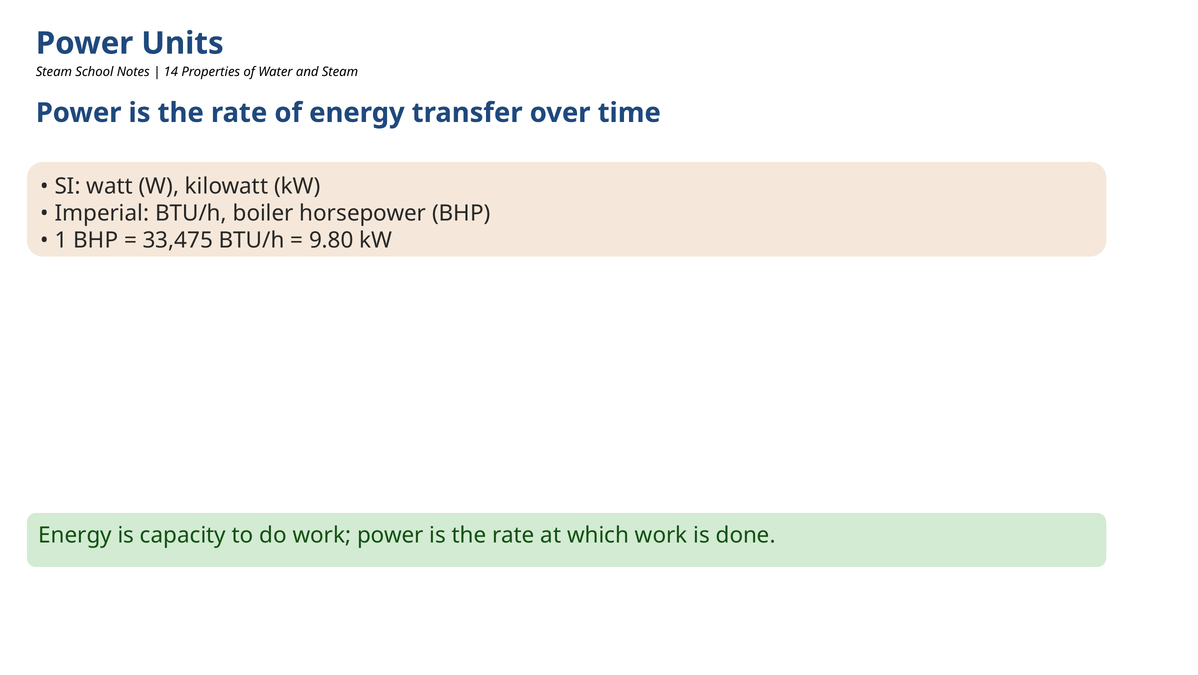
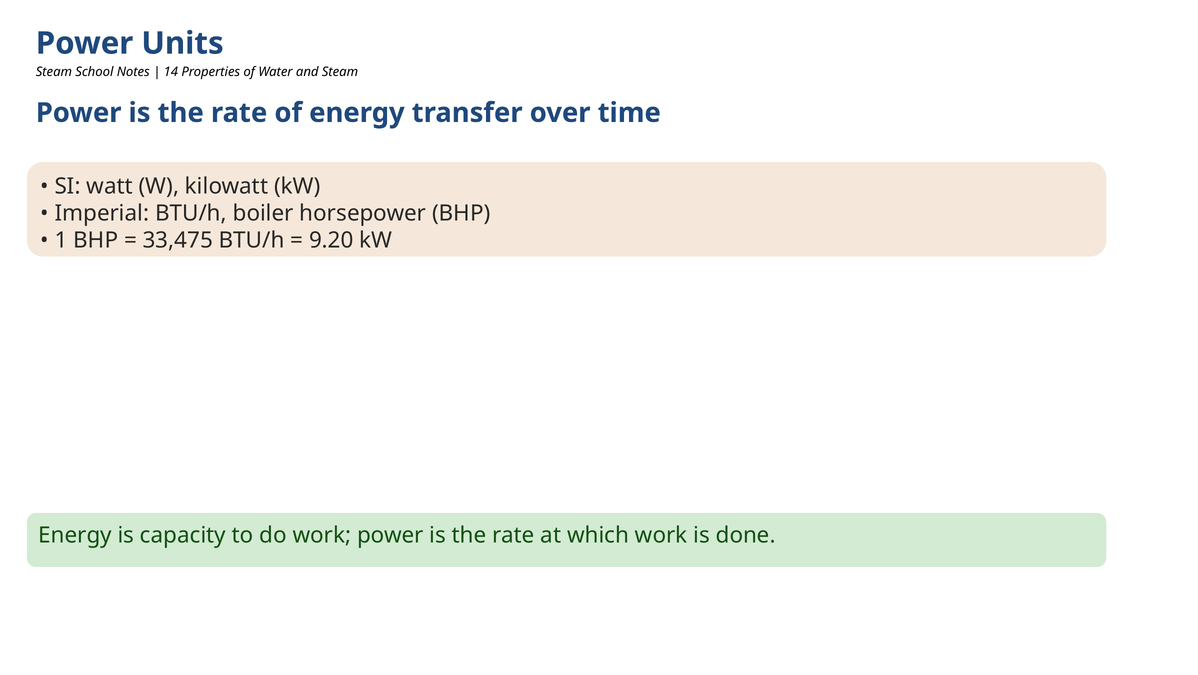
9.80: 9.80 -> 9.20 (331, 240)
